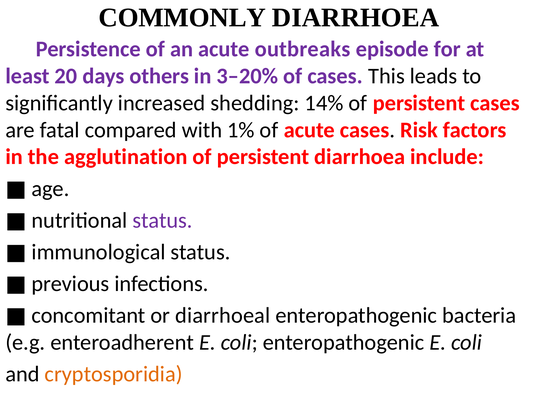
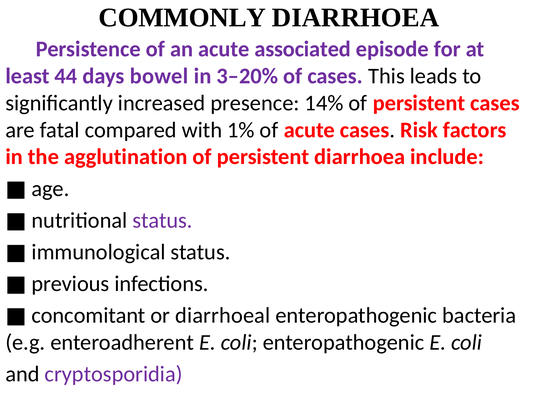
outbreaks: outbreaks -> associated (303, 49)
20: 20 -> 44 (66, 76)
others: others -> bowel (159, 76)
shedding: shedding -> presence (255, 103)
cryptosporidia colour: orange -> purple (114, 374)
